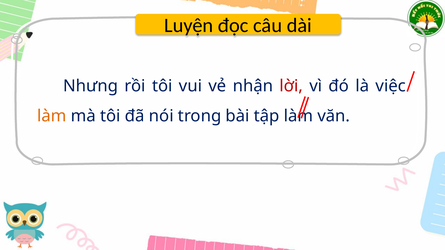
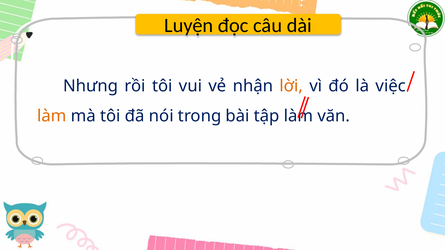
lời colour: red -> orange (291, 86)
